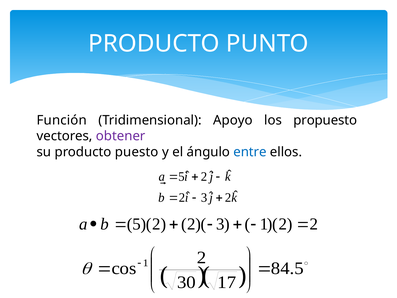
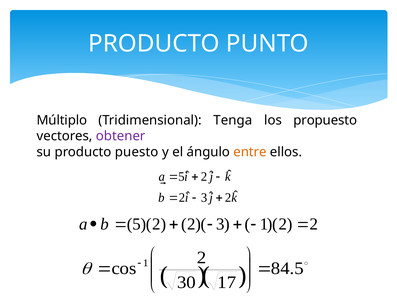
Función: Función -> Múltiplo (62, 120)
Apoyo: Apoyo -> Tenga (233, 120)
entre colour: blue -> orange (250, 152)
